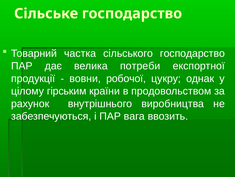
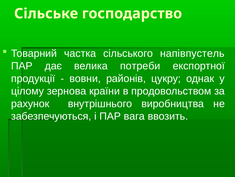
сільського господарство: господарство -> напівпустель (192, 53)
робочої: робочої -> районів (126, 78)
гірським: гірським -> зернова (67, 91)
